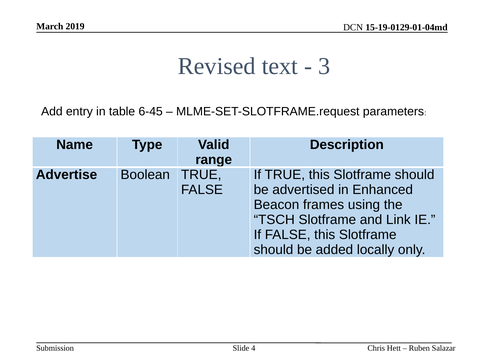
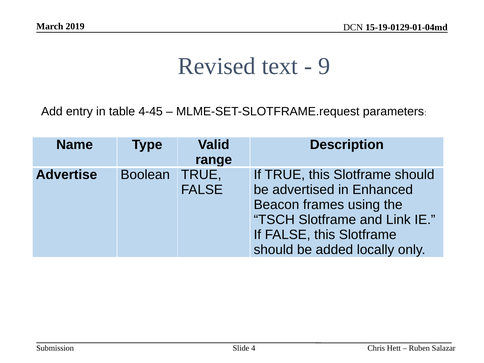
3: 3 -> 9 (324, 66)
6-45: 6-45 -> 4-45 (151, 112)
